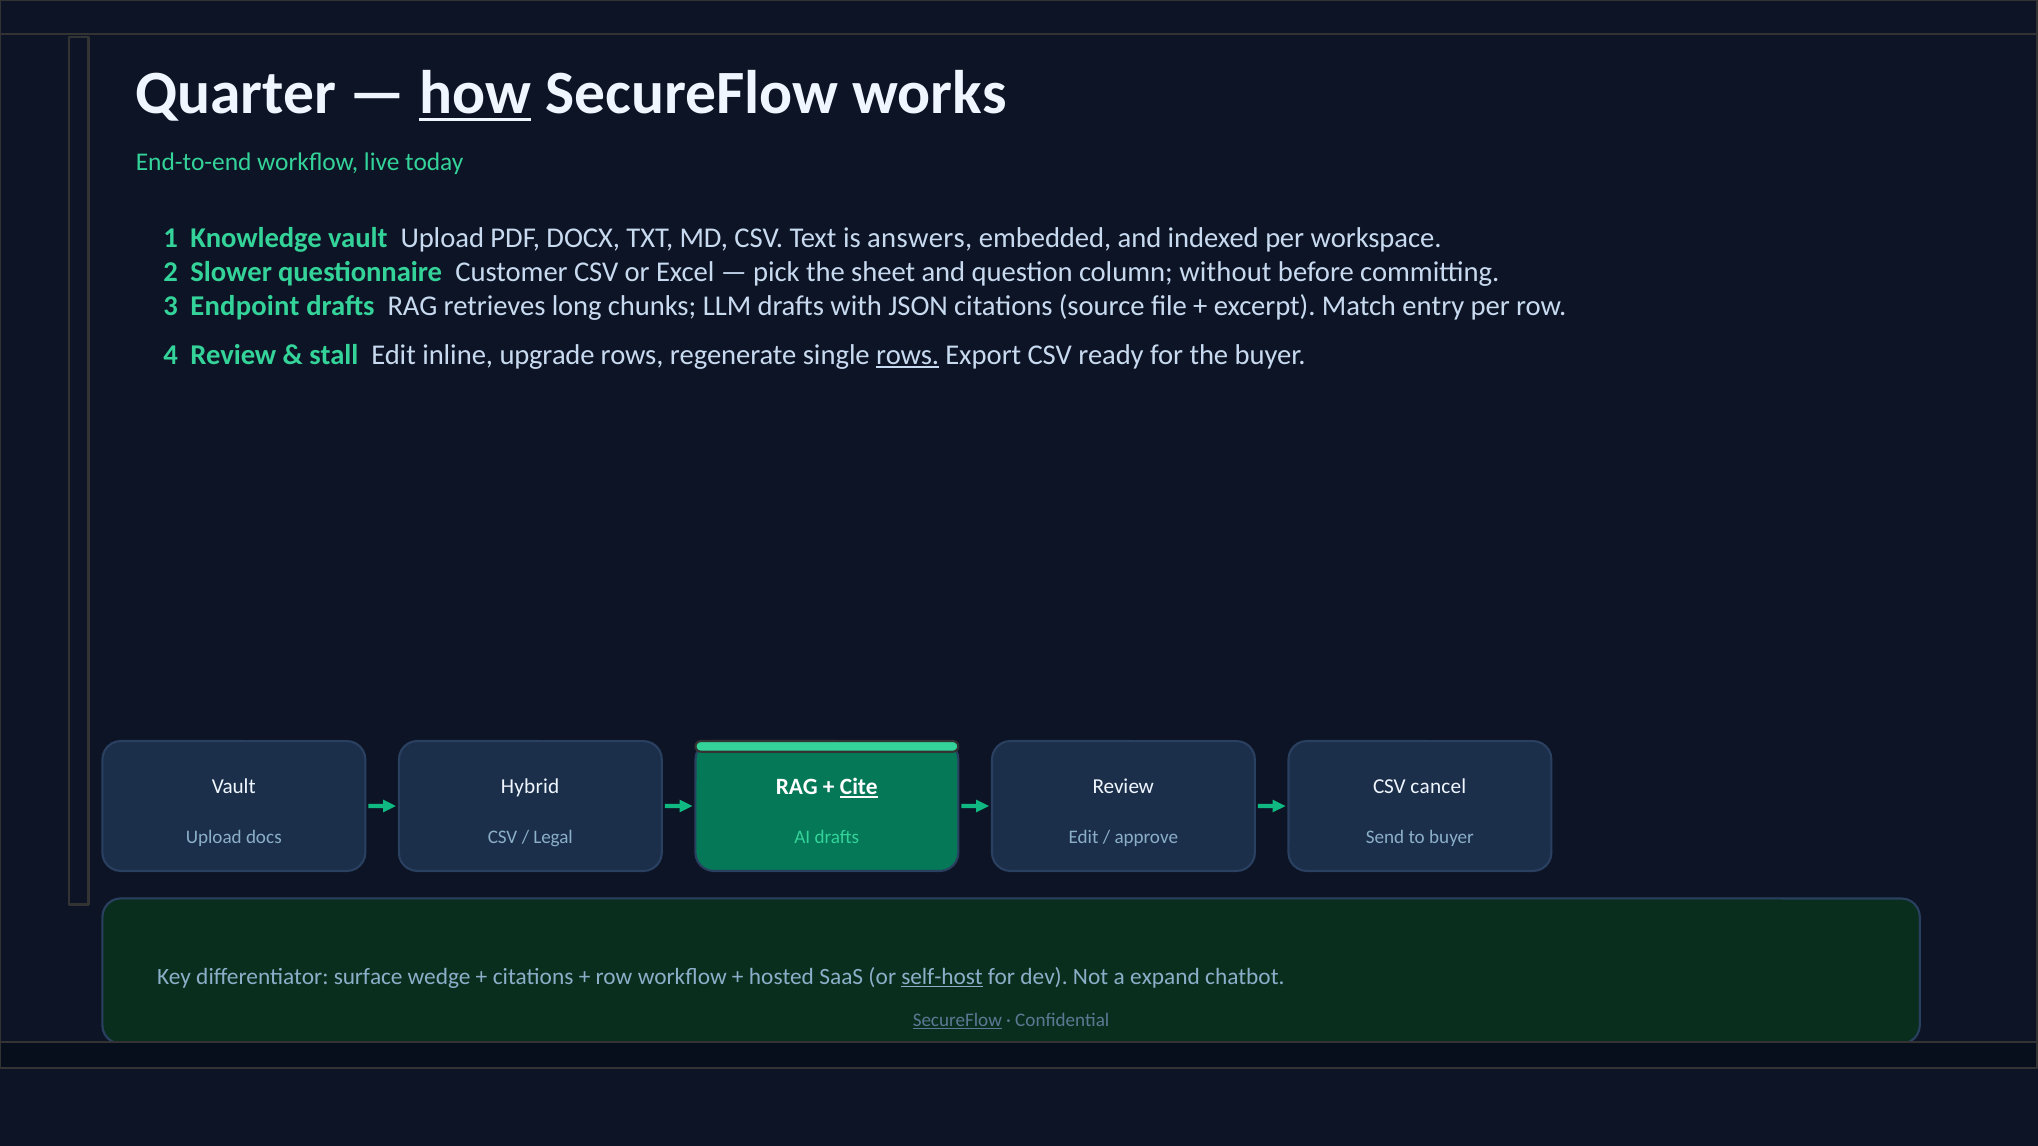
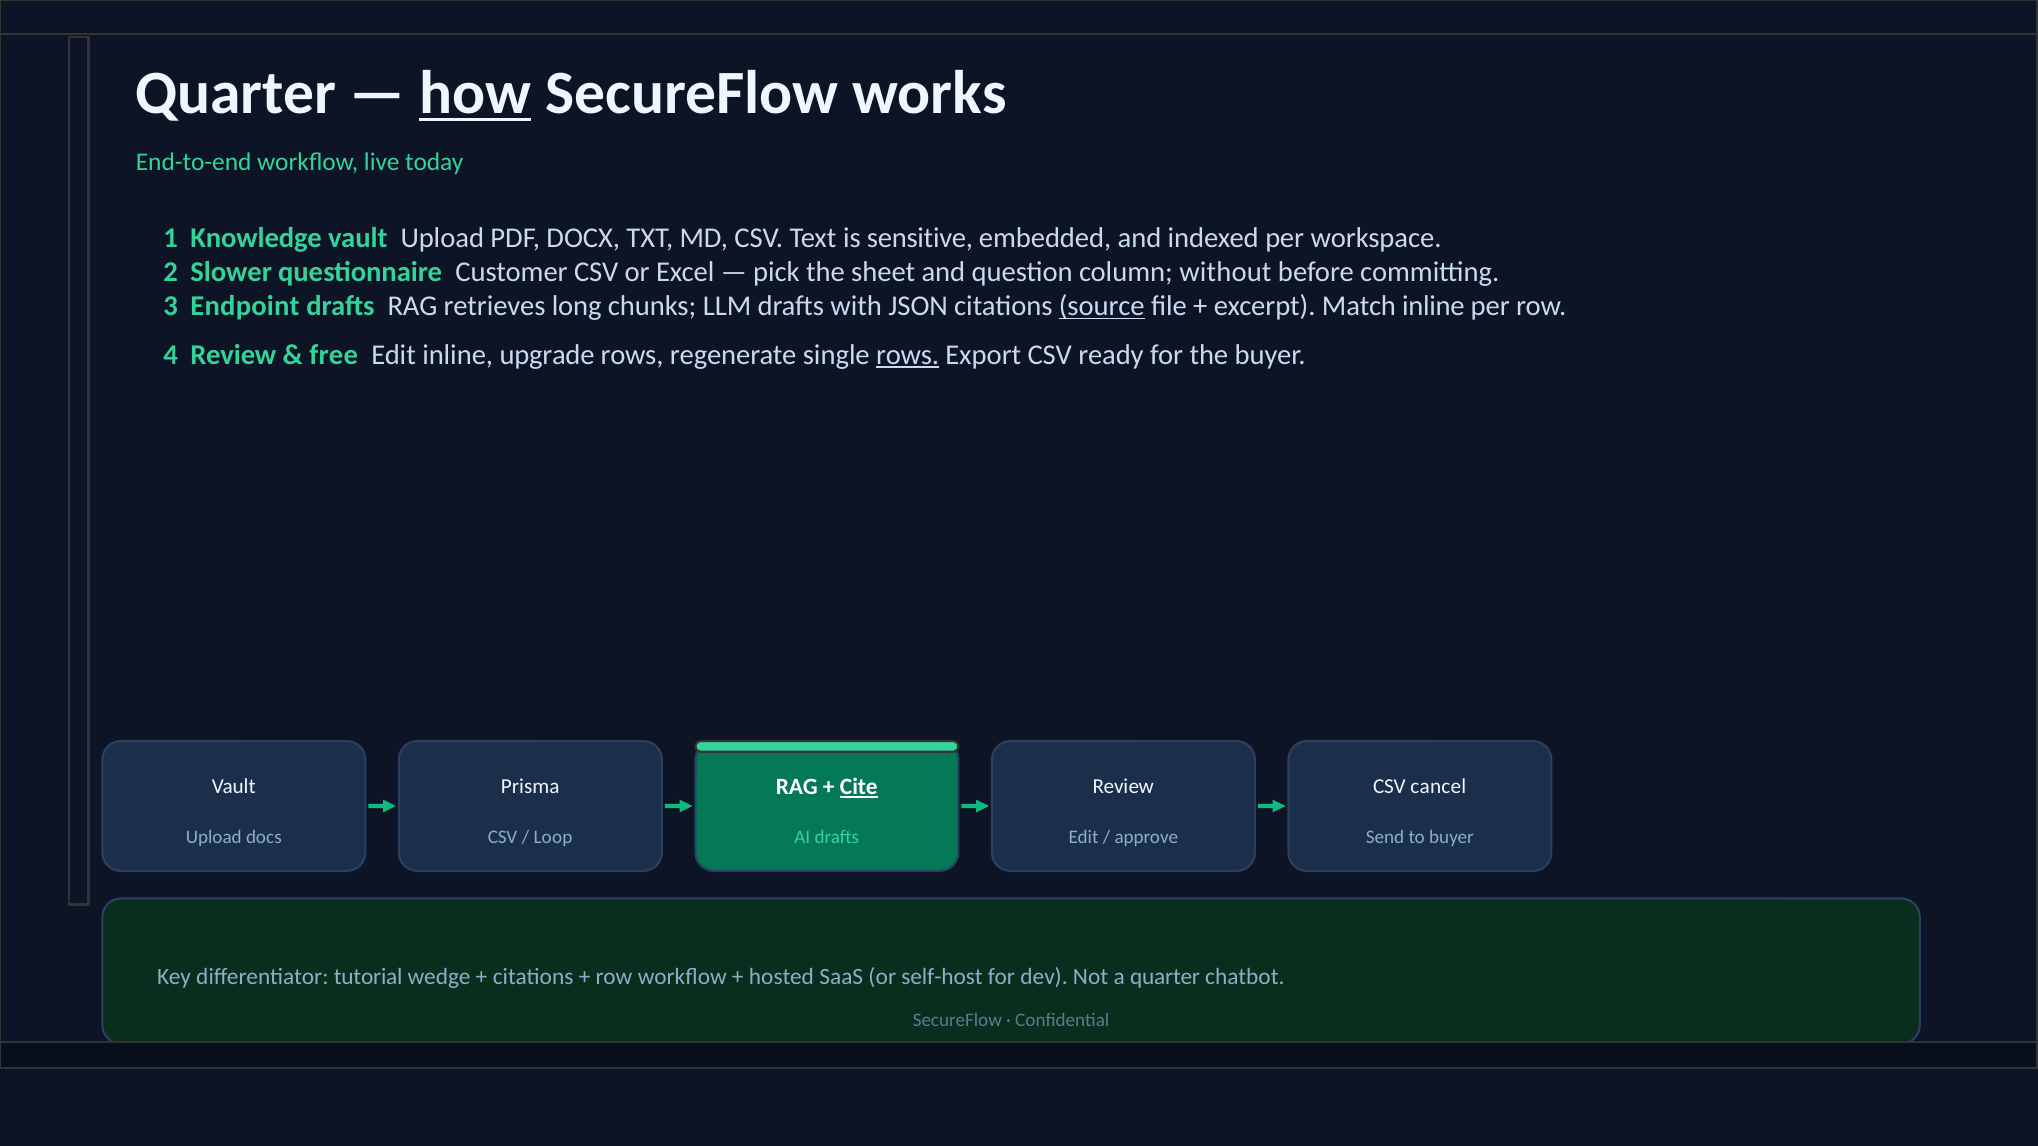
answers: answers -> sensitive (920, 238)
source underline: none -> present (1102, 306)
Match entry: entry -> inline (1433, 306)
stall: stall -> free (334, 355)
Hybrid: Hybrid -> Prisma (530, 787)
Legal: Legal -> Loop (553, 837)
surface: surface -> tutorial (368, 977)
self-host underline: present -> none (942, 977)
a expand: expand -> quarter (1165, 977)
SecureFlow underline: present -> none (957, 1021)
